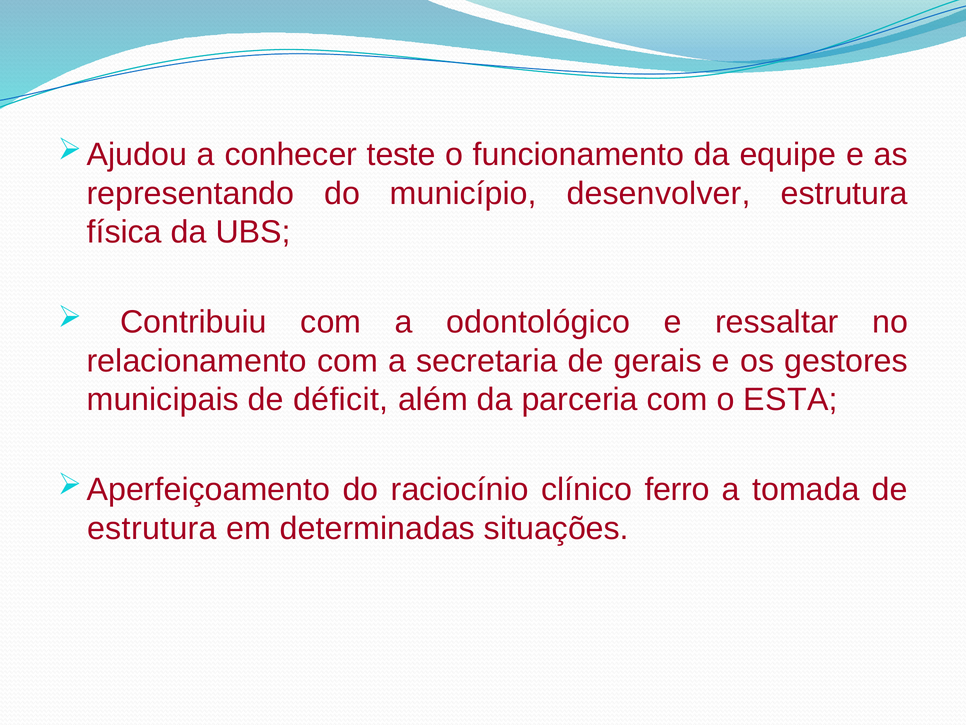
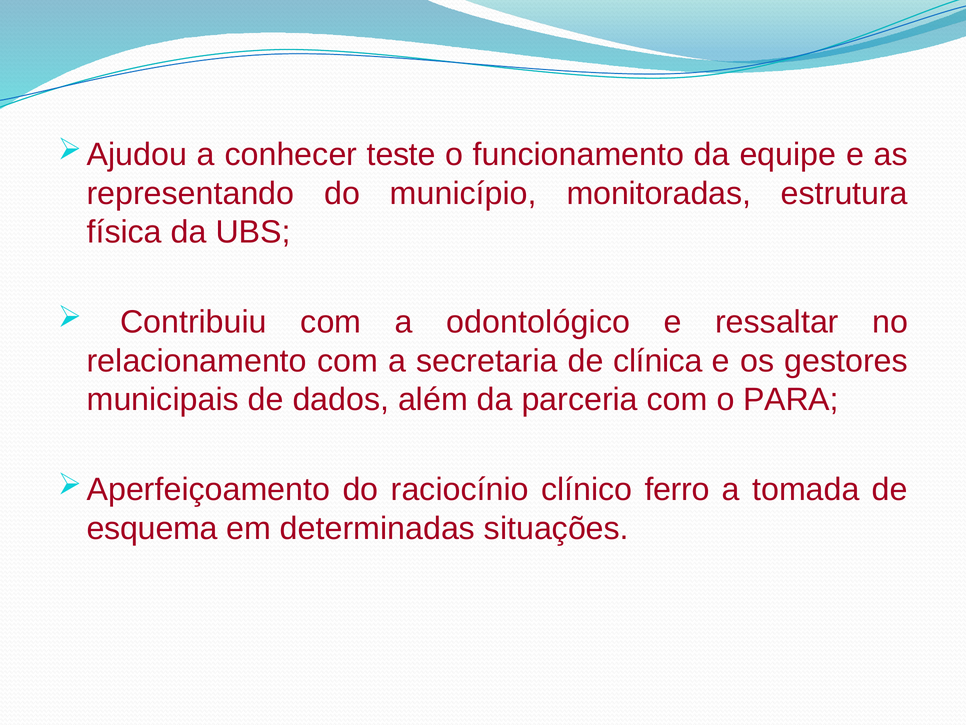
desenvolver: desenvolver -> monitoradas (659, 193)
gerais: gerais -> clínica (658, 361)
déficit: déficit -> dados (341, 399)
ESTA: ESTA -> PARA (791, 399)
estrutura: estrutura -> esquema (152, 528)
